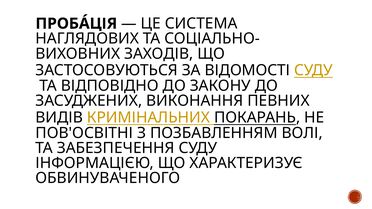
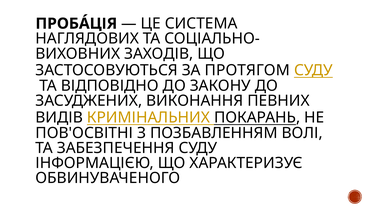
ВІДОМОСТІ: ВІДОМОСТІ -> ПРОТЯГОМ (247, 70)
